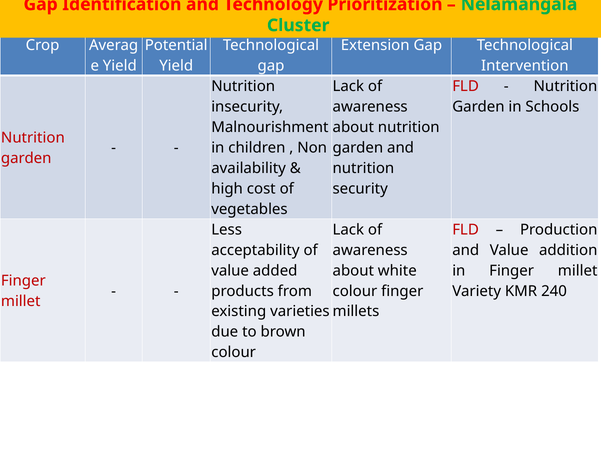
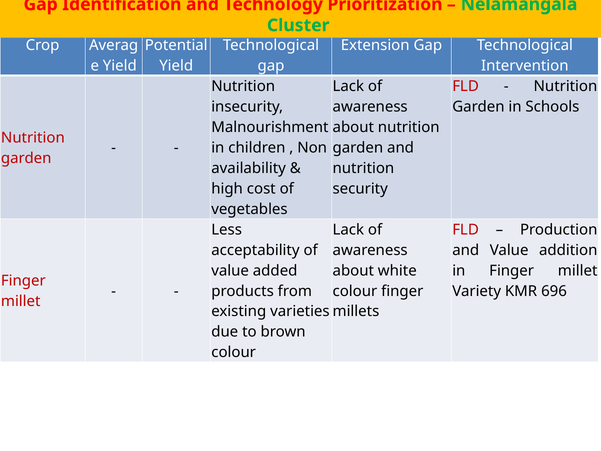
240: 240 -> 696 (554, 291)
